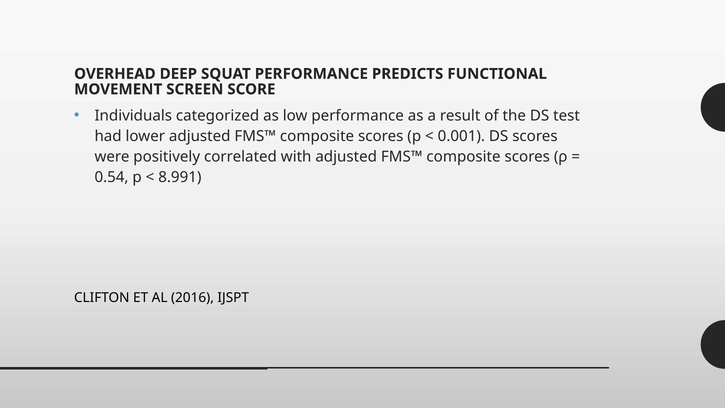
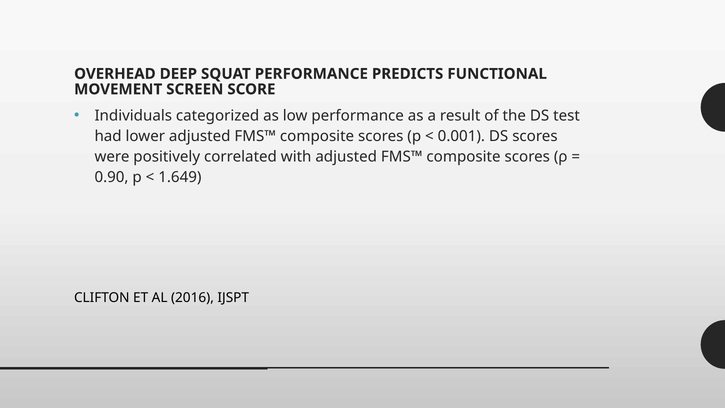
0.54: 0.54 -> 0.90 (112, 177)
8.991: 8.991 -> 1.649 (180, 177)
